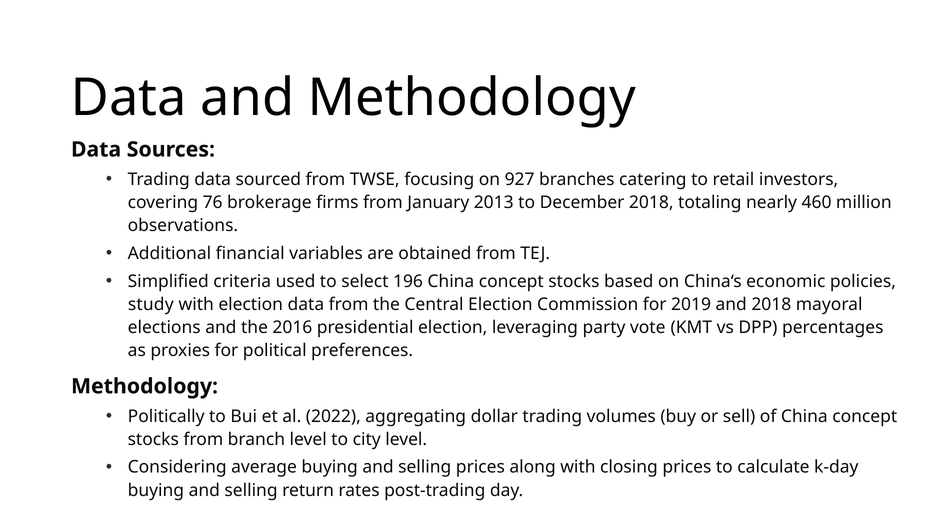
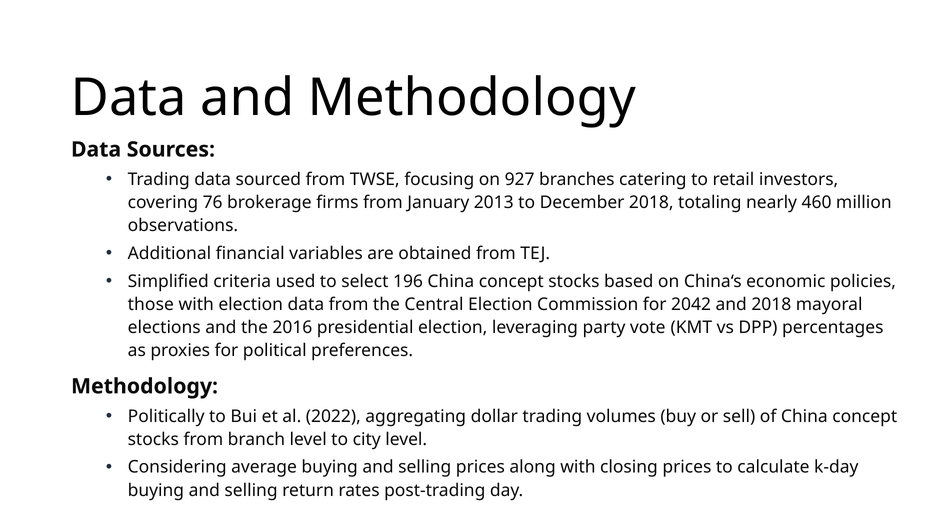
study: study -> those (151, 304)
2019: 2019 -> 2042 (691, 304)
